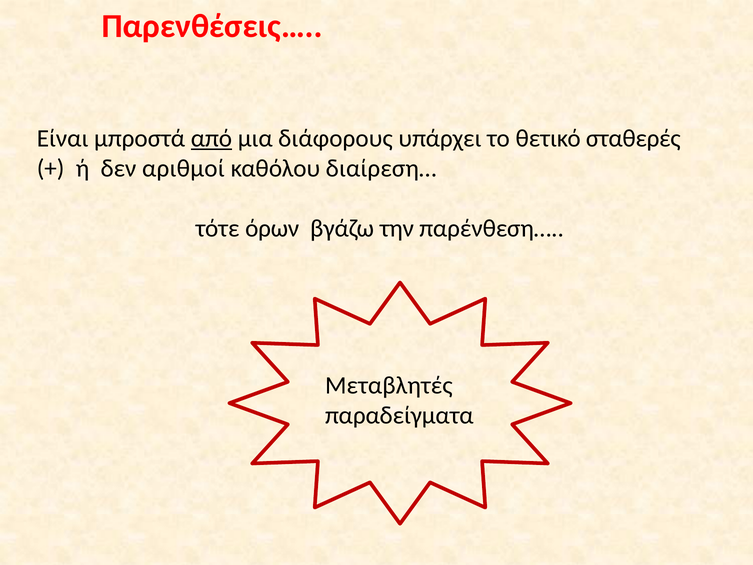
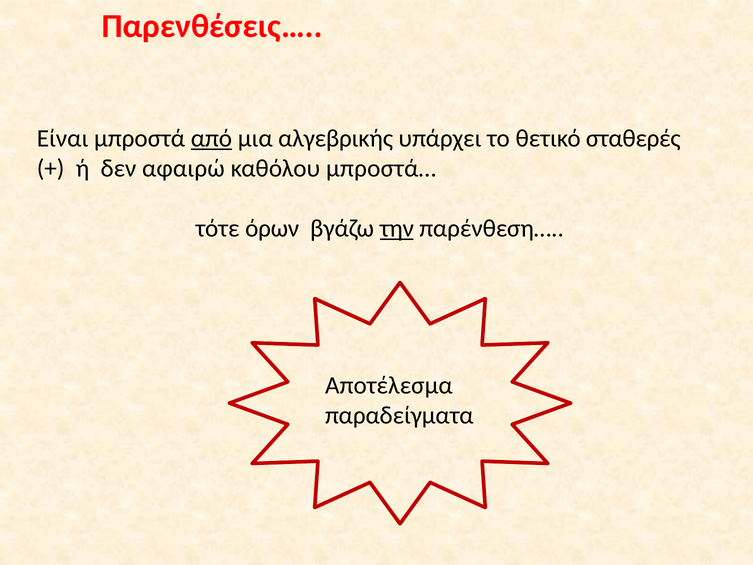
διάφορους: διάφορους -> αλγεβρικής (336, 138)
αριθμοί: αριθμοί -> αφαιρώ (183, 168)
διαίρεση…: διαίρεση… -> μπροστά… (381, 168)
την underline: none -> present (397, 229)
Μεταβλητές: Μεταβλητές -> Αποτέλεσμα (389, 385)
